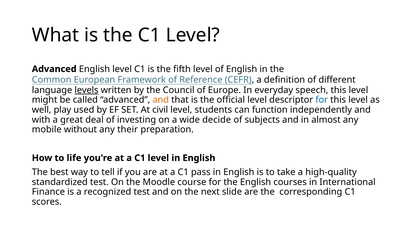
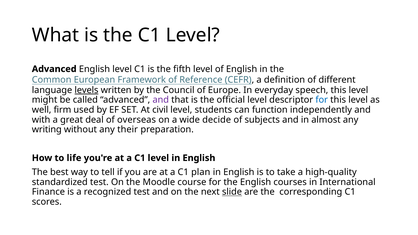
and colour: orange -> purple (161, 100)
play: play -> firm (62, 110)
investing: investing -> overseas (136, 120)
mobile: mobile -> writing (47, 130)
pass: pass -> plan (201, 172)
slide underline: none -> present (232, 192)
